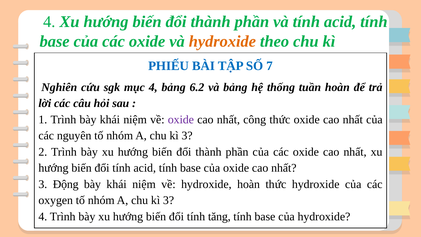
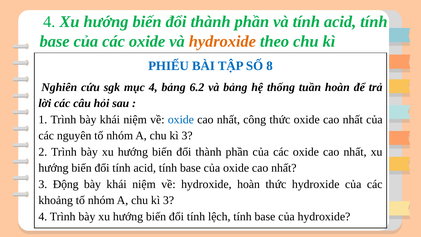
7: 7 -> 8 (270, 66)
oxide colour: purple -> blue (181, 120)
oxygen: oxygen -> khoảng (56, 200)
tăng: tăng -> lệch (219, 216)
